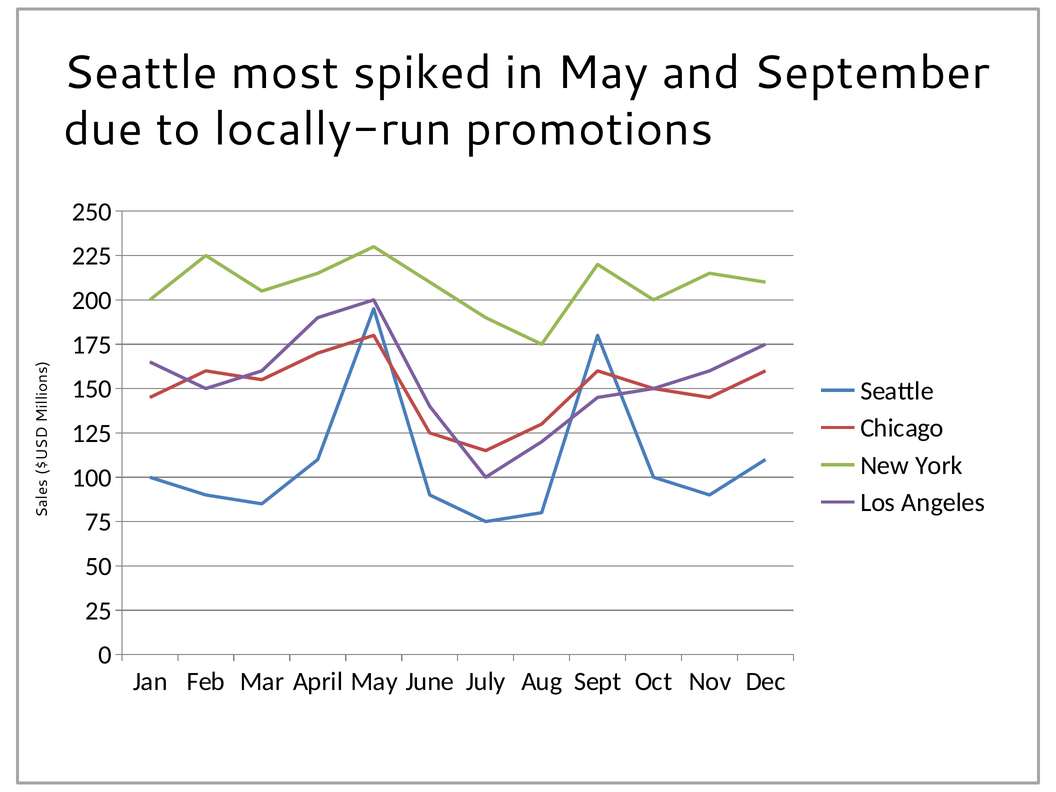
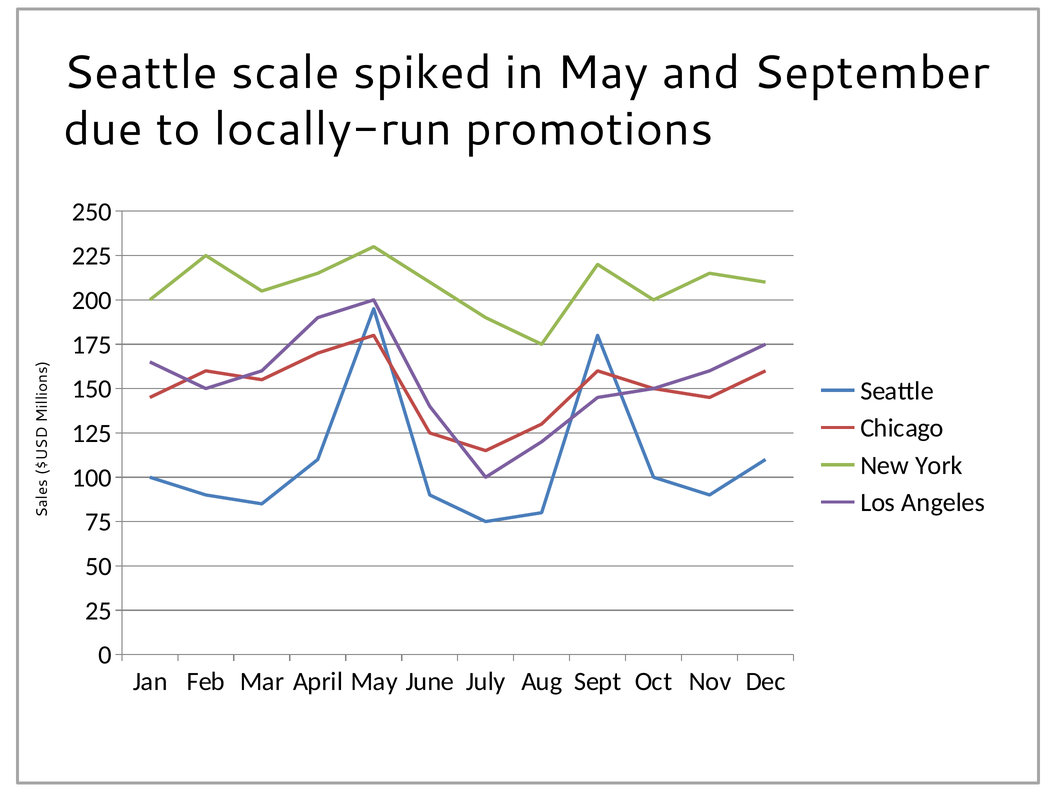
most: most -> scale (285, 73)
